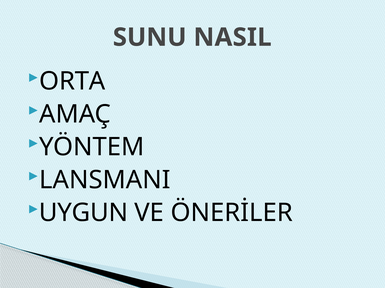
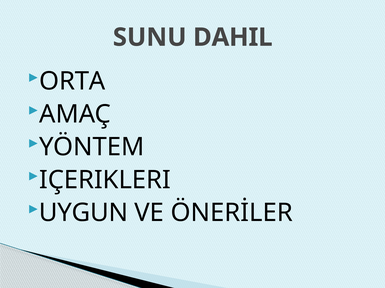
NASIL: NASIL -> DAHIL (233, 37)
LANSMANI: LANSMANI -> IÇERIKLERI (105, 180)
